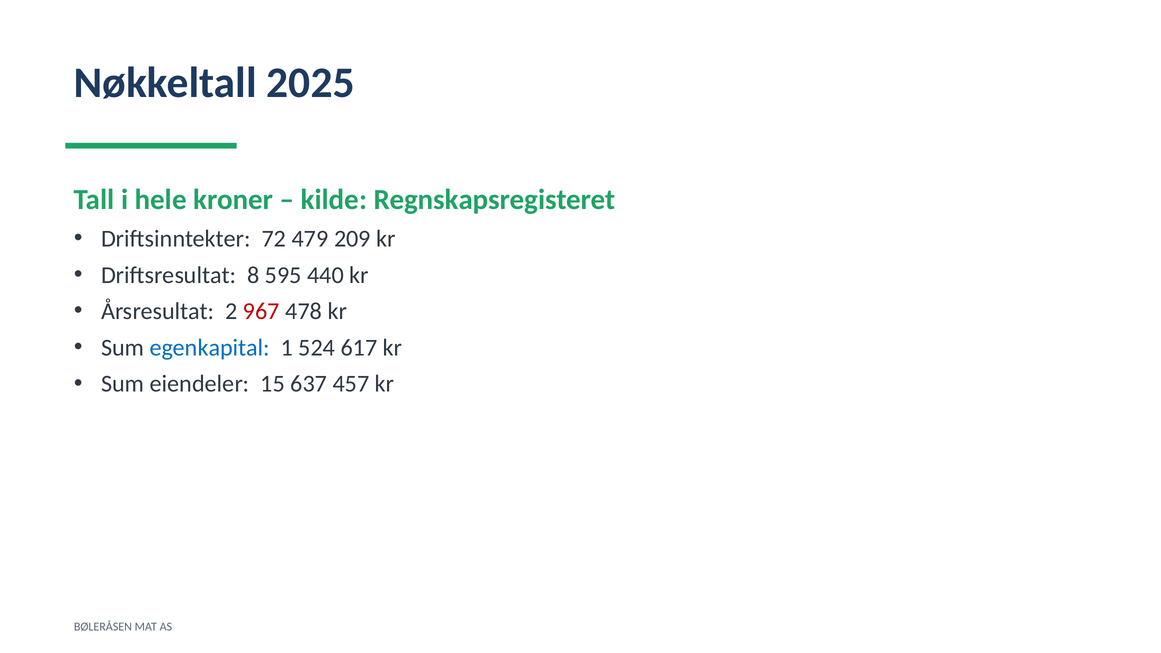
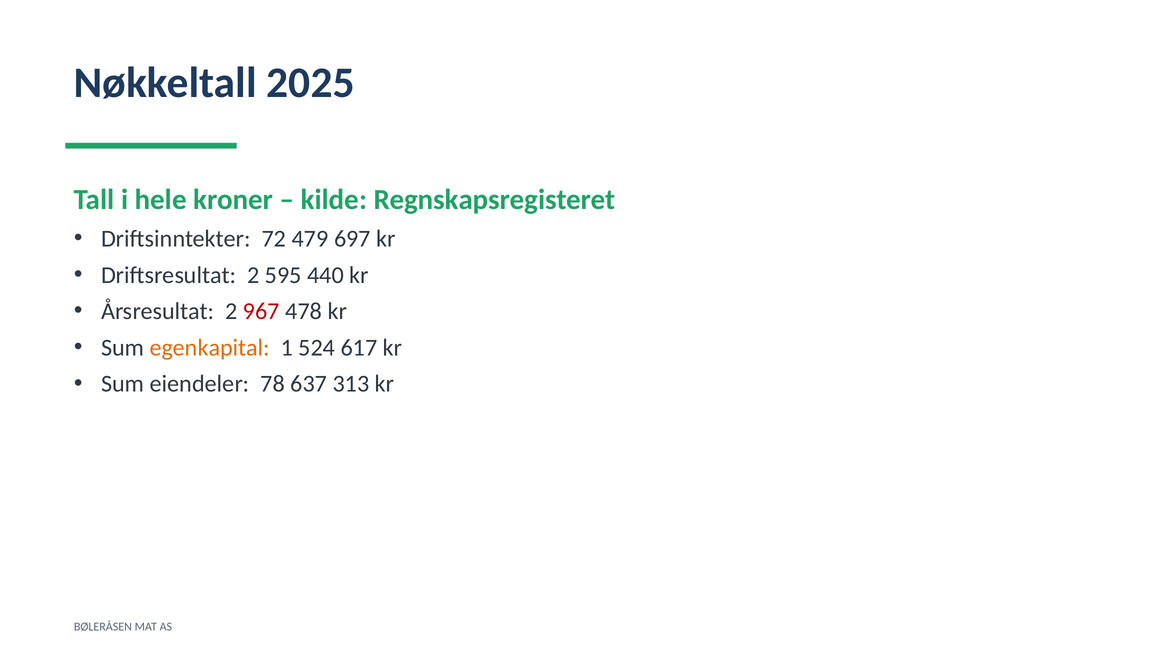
209: 209 -> 697 (352, 239)
Driftsresultat 8: 8 -> 2 (253, 275)
egenkapital colour: blue -> orange (210, 348)
15: 15 -> 78 (273, 384)
457: 457 -> 313 (351, 384)
